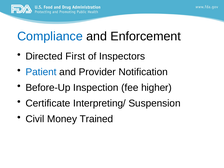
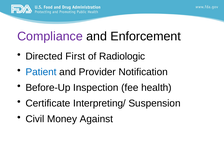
Compliance colour: blue -> purple (50, 36)
Inspectors: Inspectors -> Radiologic (122, 56)
higher: higher -> health (156, 88)
Trained: Trained -> Against (96, 119)
